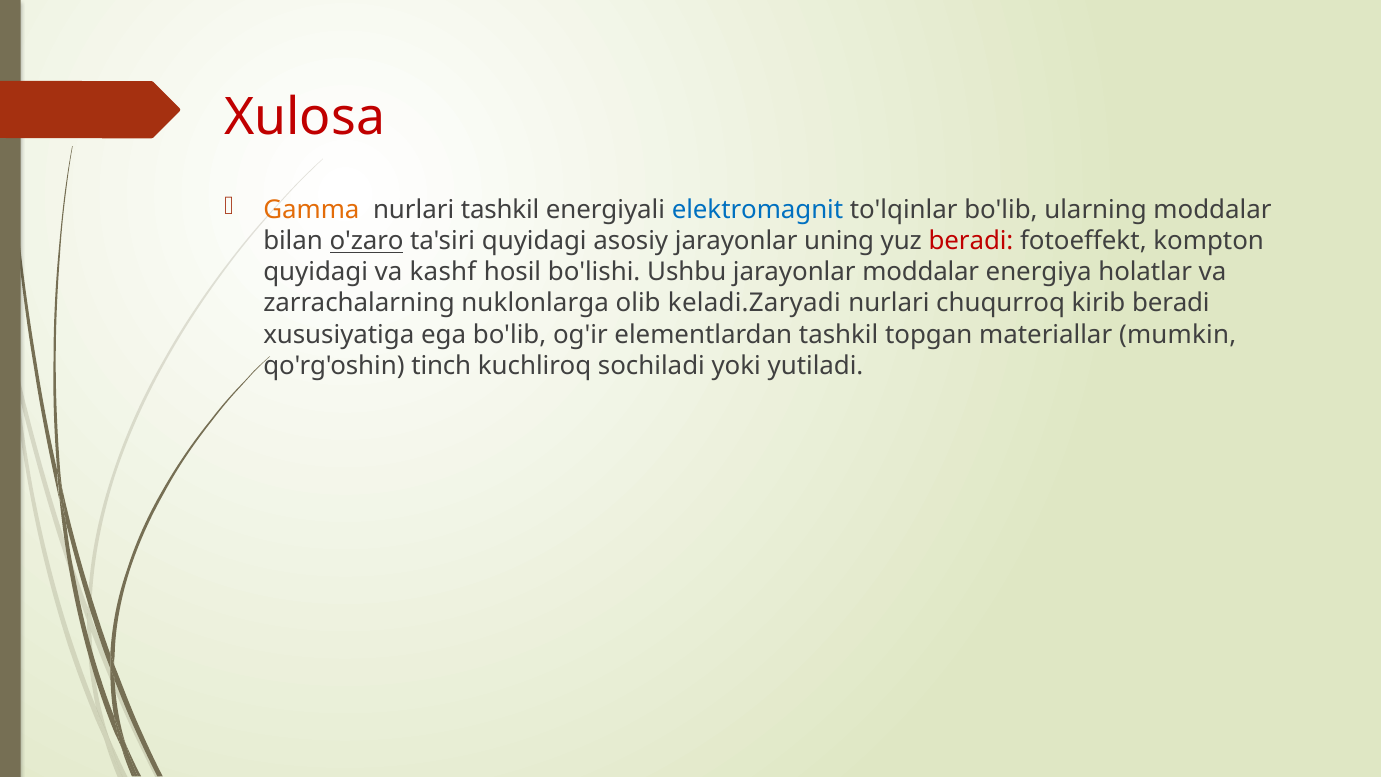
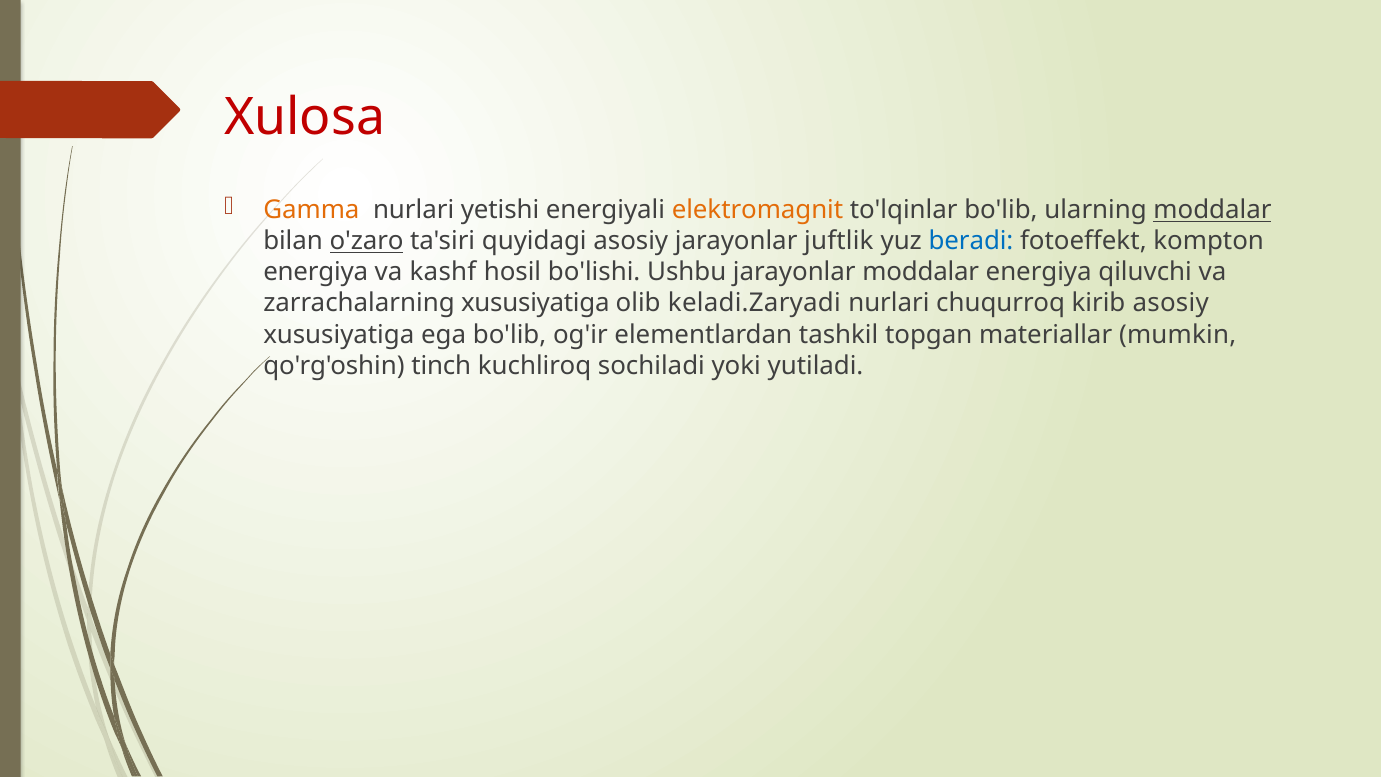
nurlari tashkil: tashkil -> yetishi (500, 210)
elektromagnit colour: blue -> orange (757, 210)
moddalar underline: none -> present (1212, 210)
uning: uning -> juftlik (839, 241)
beradi colour: red -> blue (971, 241)
quyidagi: quyidagi -> energiya (316, 272)
holatlar: holatlar -> qiluvchi (1145, 272)
zarrachalarning nuklonlarga: nuklonlarga -> xususiyatiga (535, 303)
kirib beradi: beradi -> asosiy (1171, 303)
